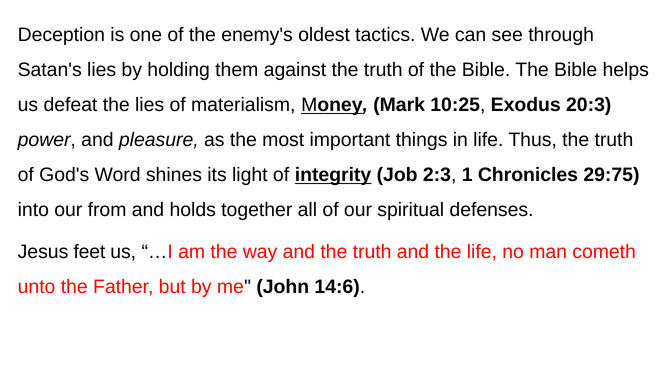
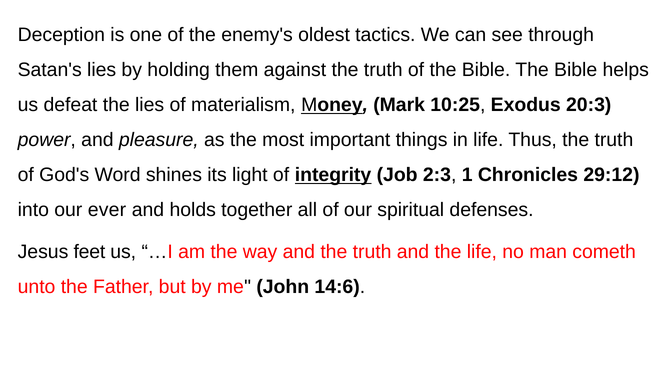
29:75: 29:75 -> 29:12 (611, 175)
from: from -> ever (107, 210)
